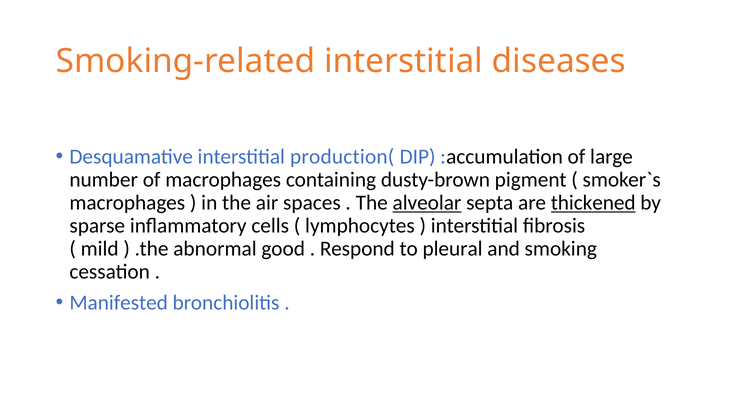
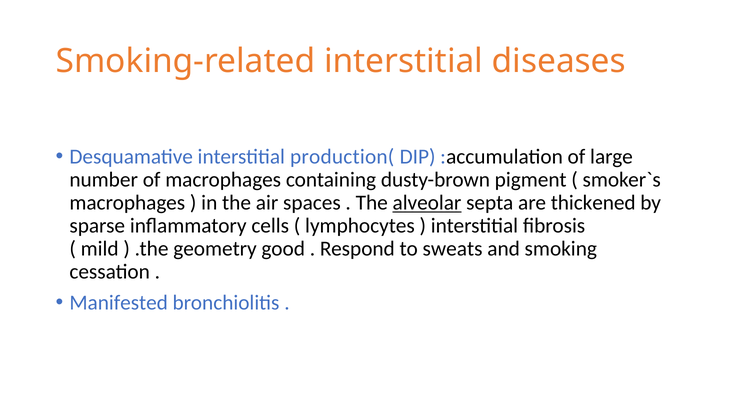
thickened underline: present -> none (593, 203)
abnormal: abnormal -> geometry (215, 249)
pleural: pleural -> sweats (453, 249)
